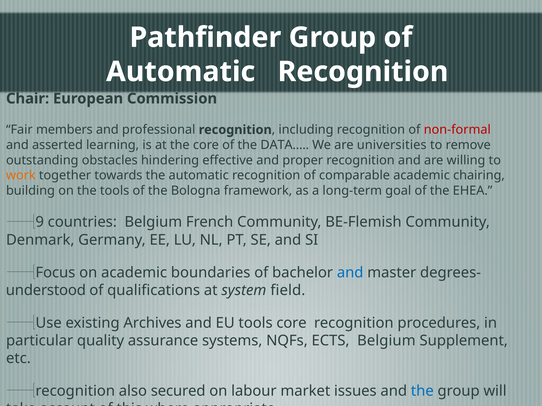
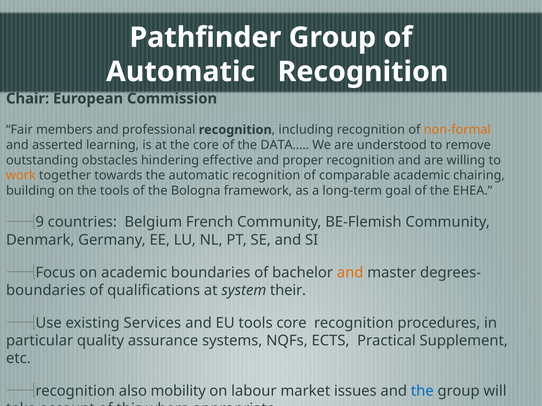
non-formal colour: red -> orange (457, 130)
universities: universities -> understood (392, 145)
and colour: blue -> orange (350, 273)
understood: understood -> boundaries (46, 291)
field: field -> their (288, 291)
Archives: Archives -> Services (152, 323)
ECTS Belgium: Belgium -> Practical (386, 341)
secured: secured -> mobility (178, 391)
